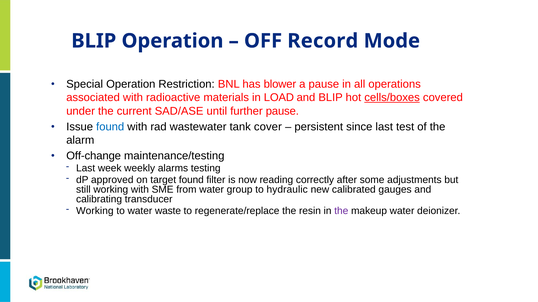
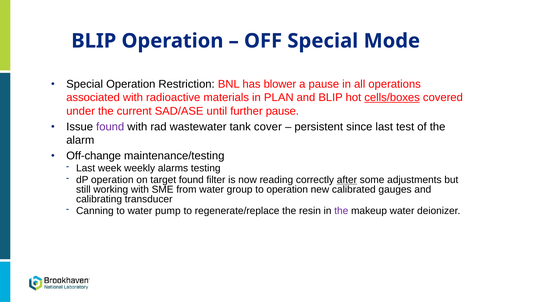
OFF Record: Record -> Special (323, 41)
LOAD: LOAD -> PLAN (279, 98)
found colour: blue -> purple (110, 127)
dP approved: approved -> operation (112, 180)
after underline: none -> present (347, 180)
to hydraulic: hydraulic -> operation (287, 190)
Working: Working -> Canning (95, 211)
waste: waste -> pump (168, 211)
